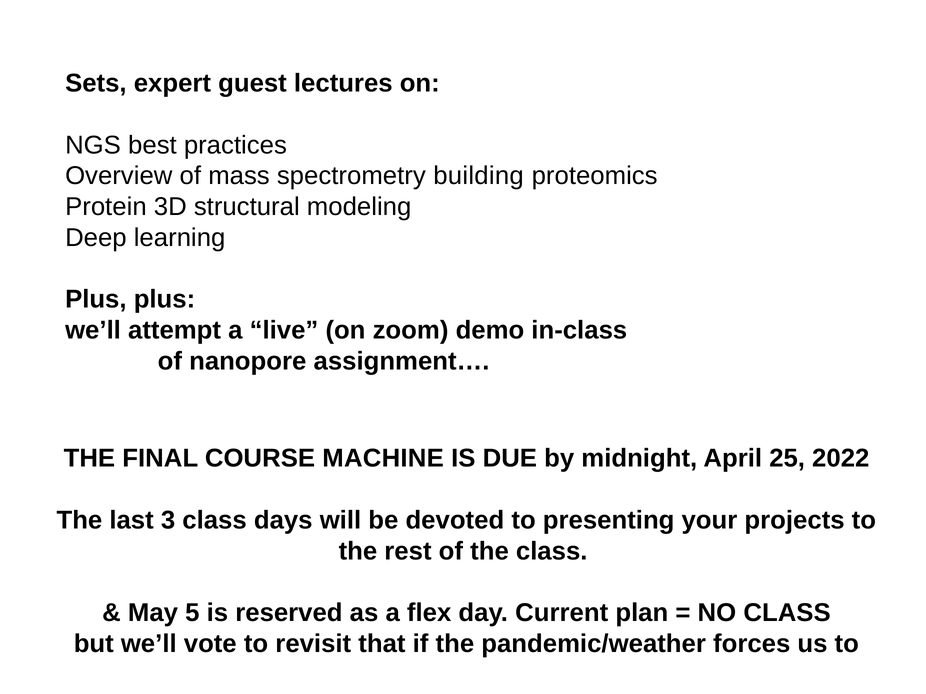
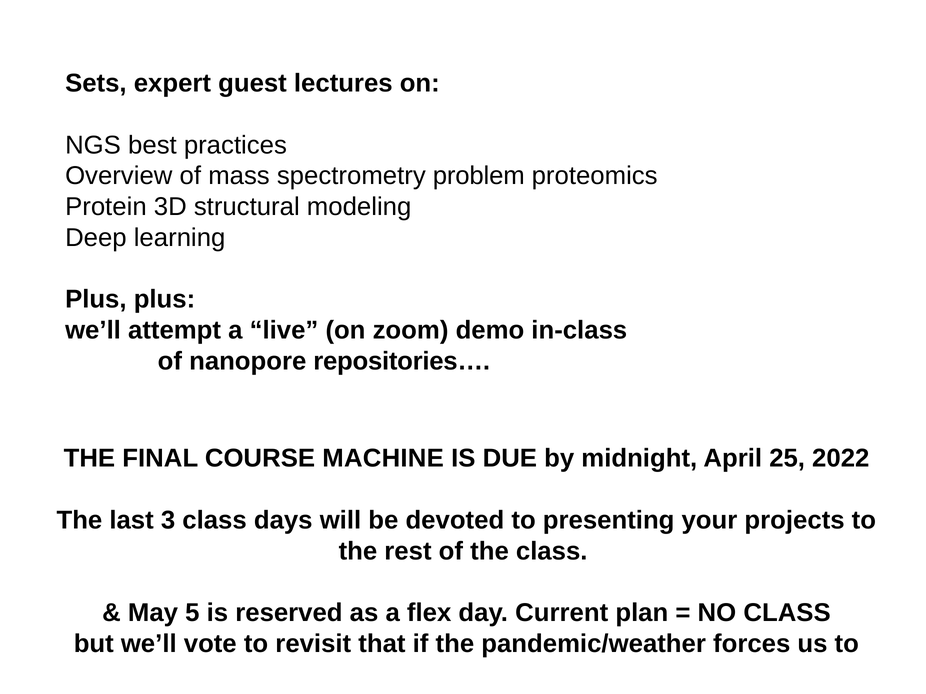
building: building -> problem (479, 176)
assignment…: assignment… -> repositories… (402, 361)
